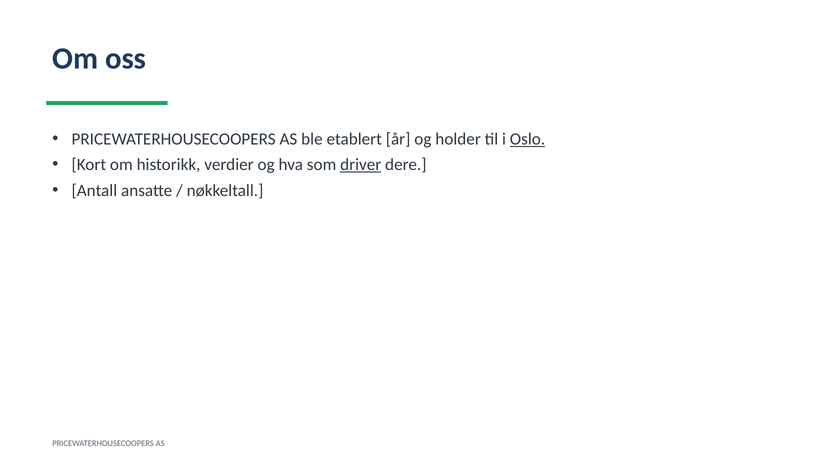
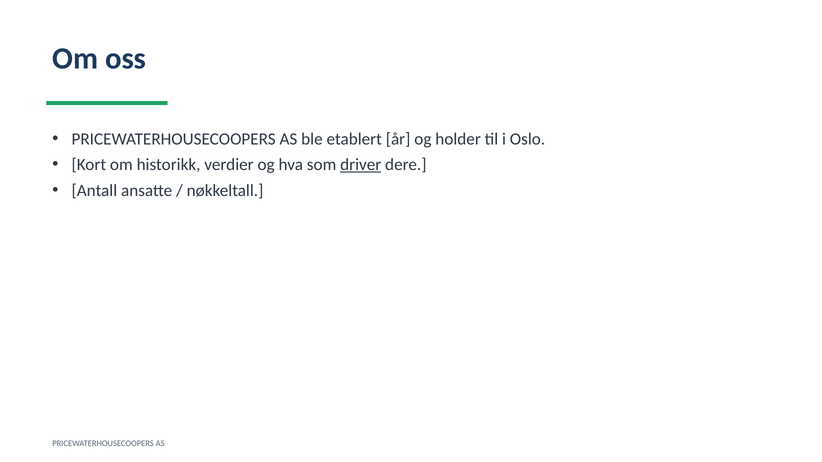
Oslo underline: present -> none (528, 139)
